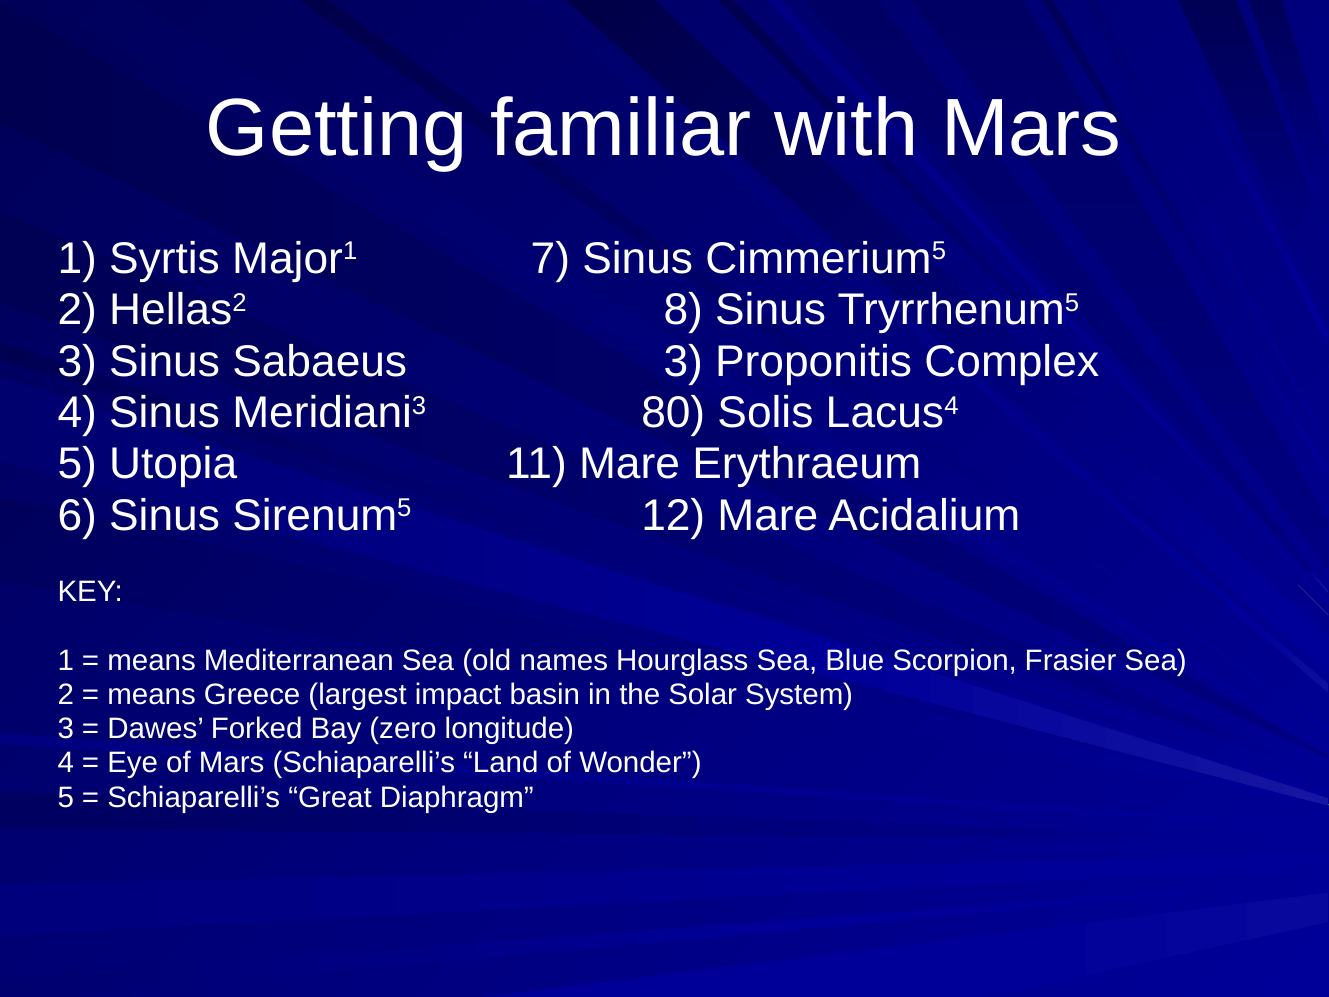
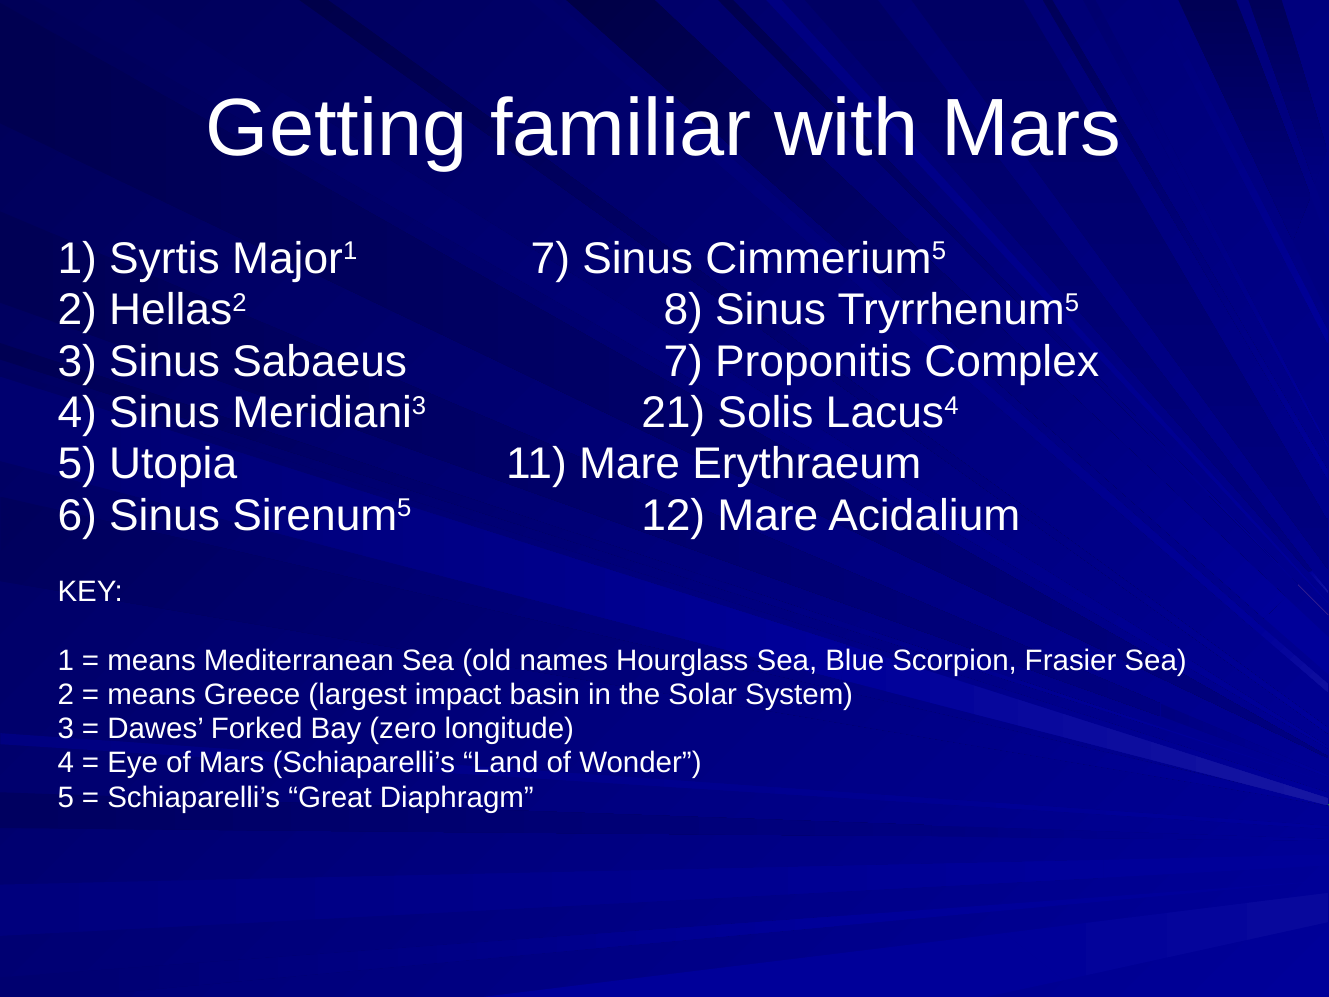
Sabaeus 3: 3 -> 7 (683, 361)
80: 80 -> 21 (673, 413)
